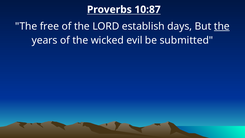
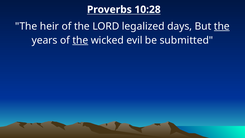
10:87: 10:87 -> 10:28 (148, 10)
free: free -> heir (49, 26)
establish: establish -> legalized (143, 26)
the underline: none -> present (80, 40)
